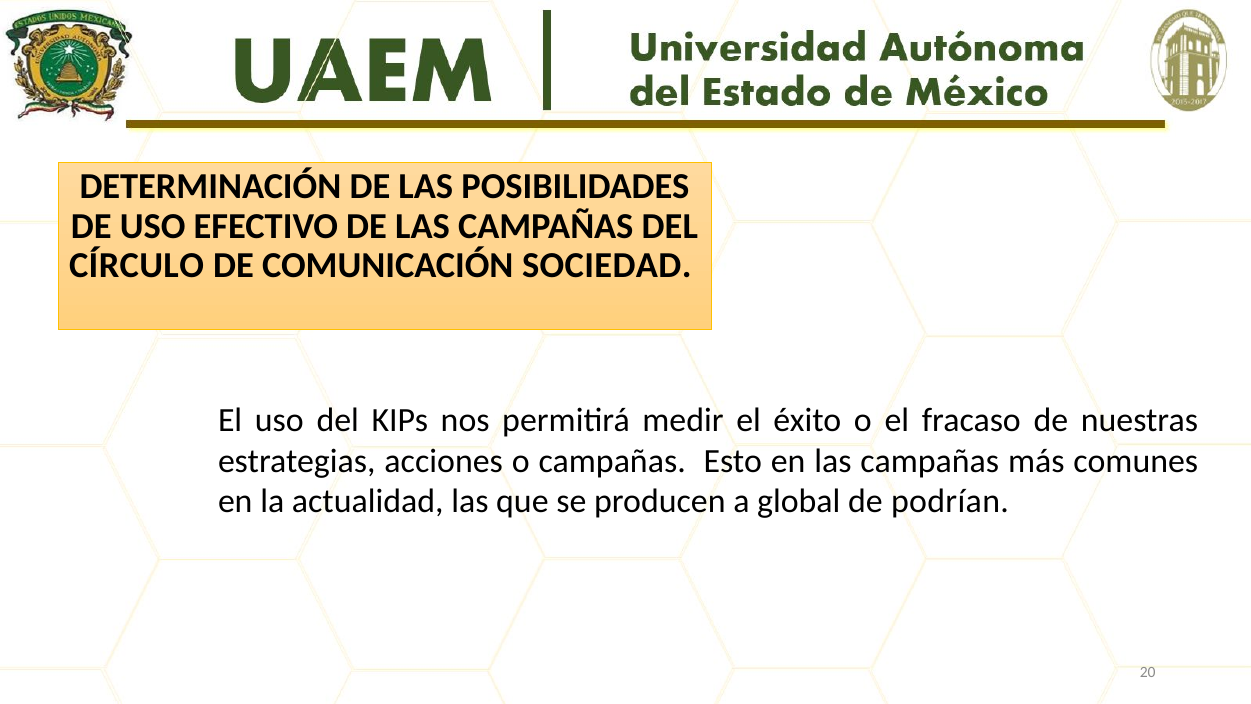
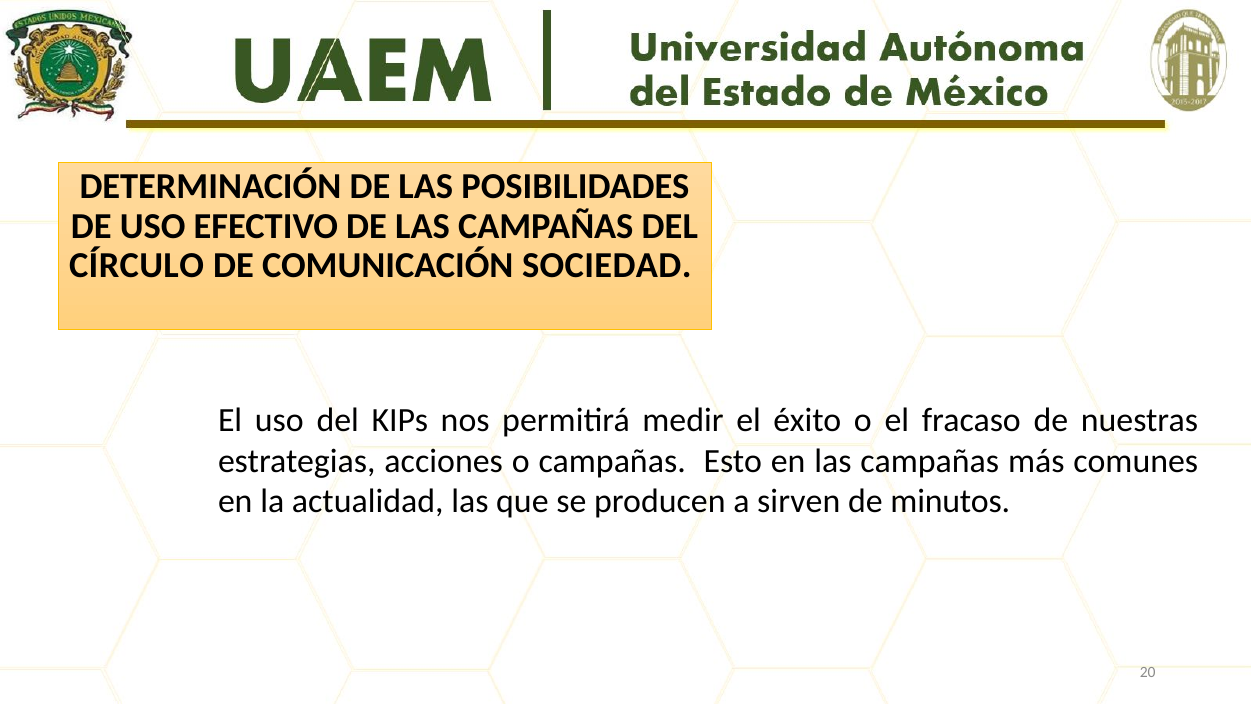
global: global -> sirven (799, 501)
podrían: podrían -> minutos (950, 501)
